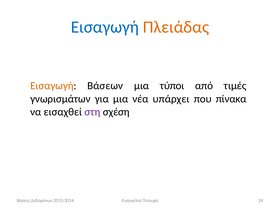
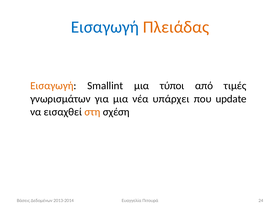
Βάσεων: Βάσεων -> Smallint (105, 86)
πίνακα: πίνακα -> update (231, 99)
στη colour: purple -> orange (92, 112)
